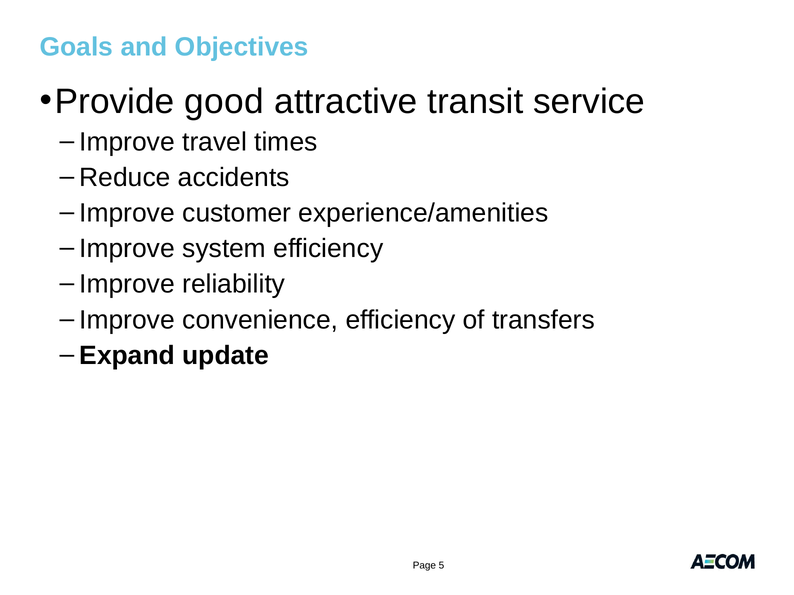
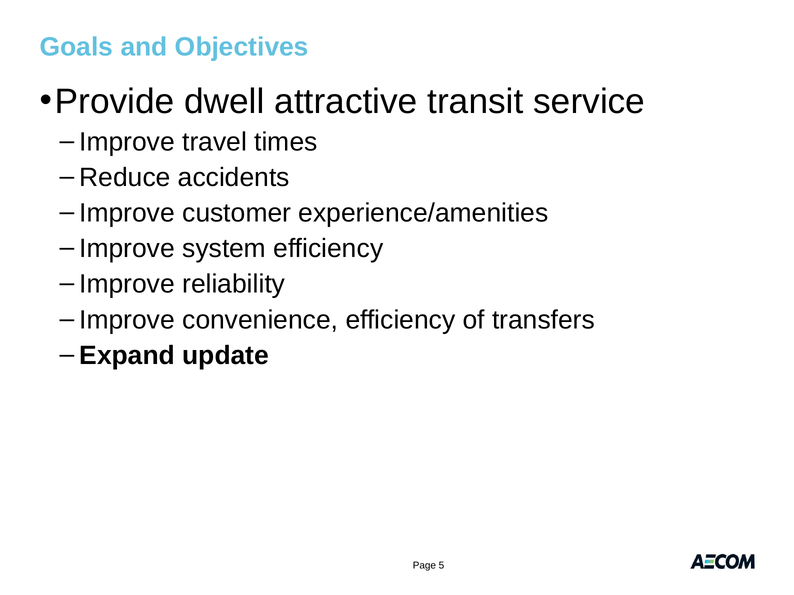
good: good -> dwell (224, 102)
